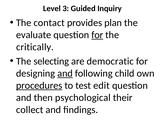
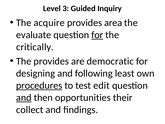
contact: contact -> acquire (49, 23)
plan: plan -> area (113, 23)
The selecting: selecting -> provides (51, 61)
and underline: present -> none (65, 73)
child: child -> least (125, 73)
and underline: none -> present (24, 97)
psychological: psychological -> opportunities (83, 97)
